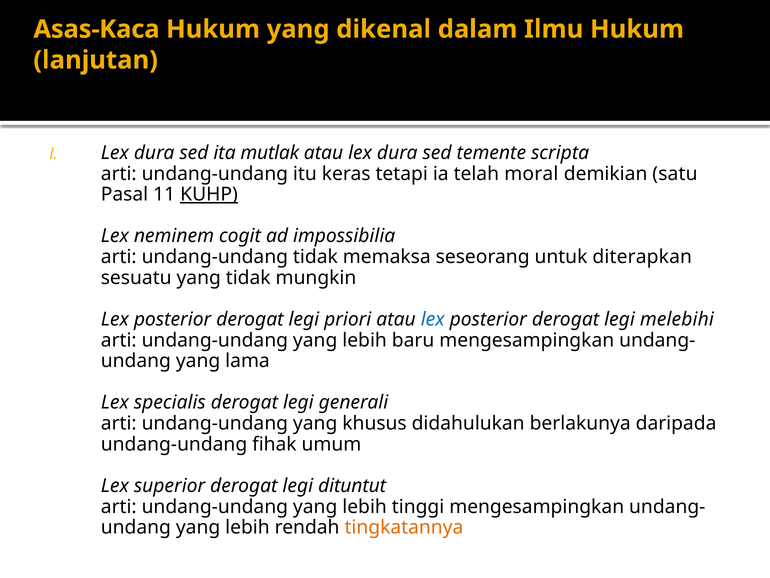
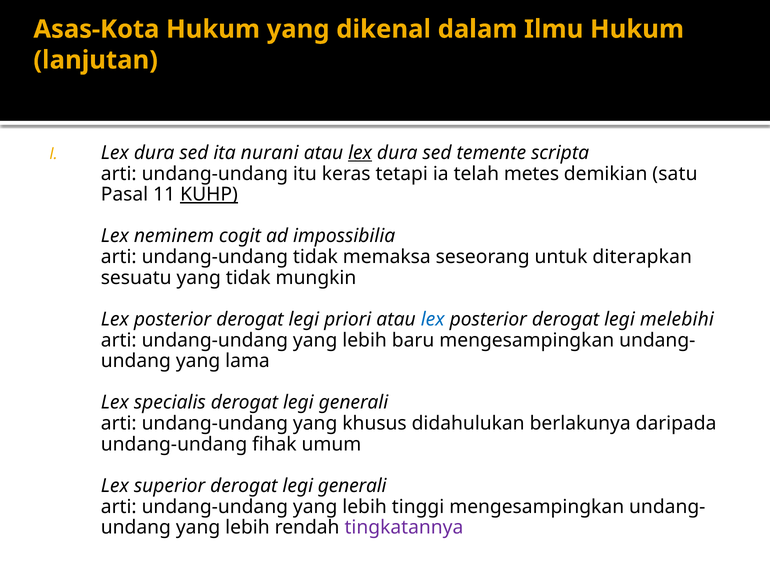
Asas-Kaca: Asas-Kaca -> Asas-Kota (96, 29)
mutlak: mutlak -> nurani (270, 153)
lex underline: none -> present (360, 153)
moral: moral -> metes (532, 174)
superior derogat legi dituntut: dituntut -> generali (352, 485)
tingkatannya colour: orange -> purple (404, 527)
